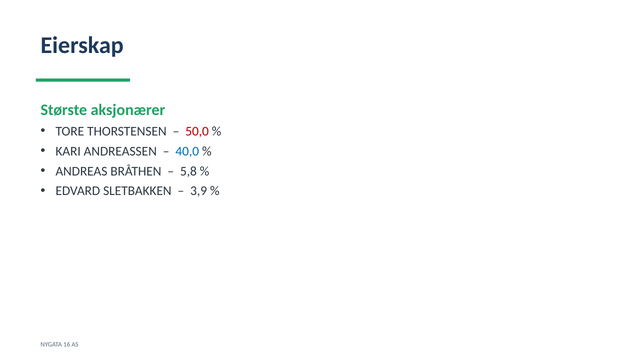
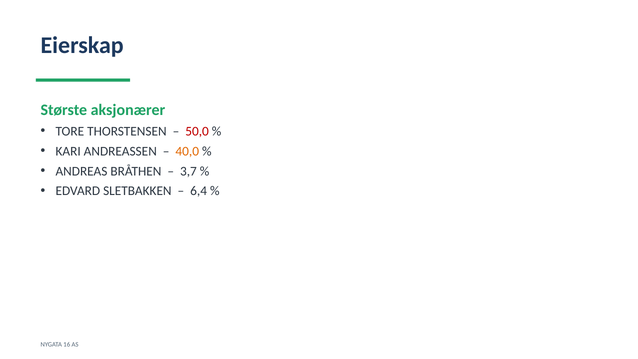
40,0 colour: blue -> orange (187, 151)
5,8: 5,8 -> 3,7 (188, 171)
3,9: 3,9 -> 6,4 (199, 191)
